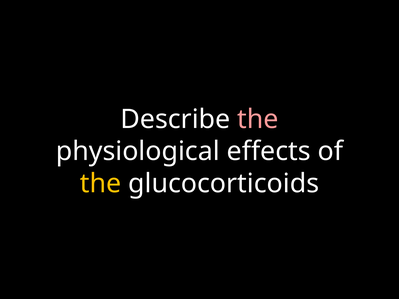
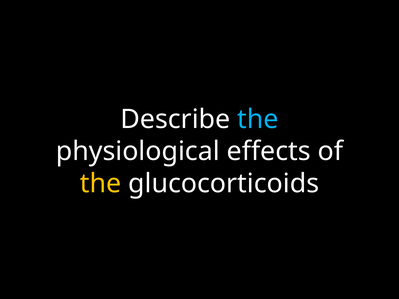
the colour: pink -> light blue (258, 119)
